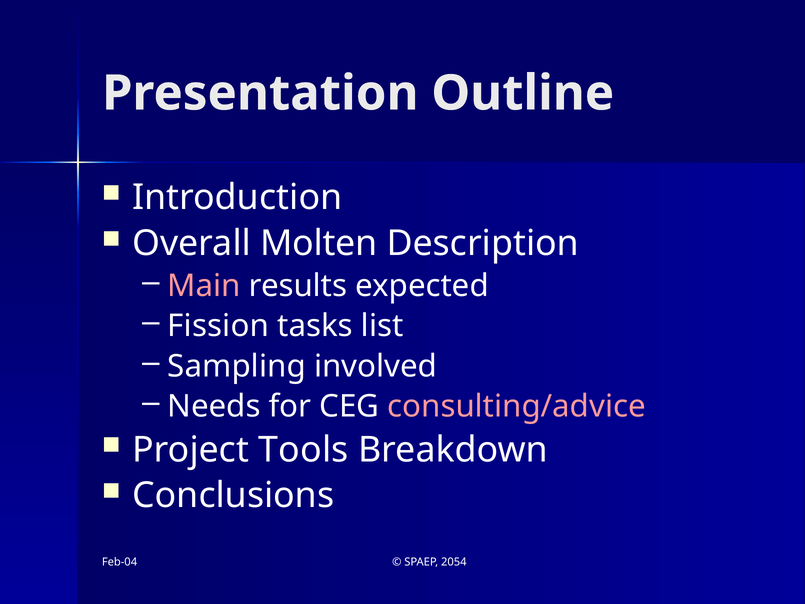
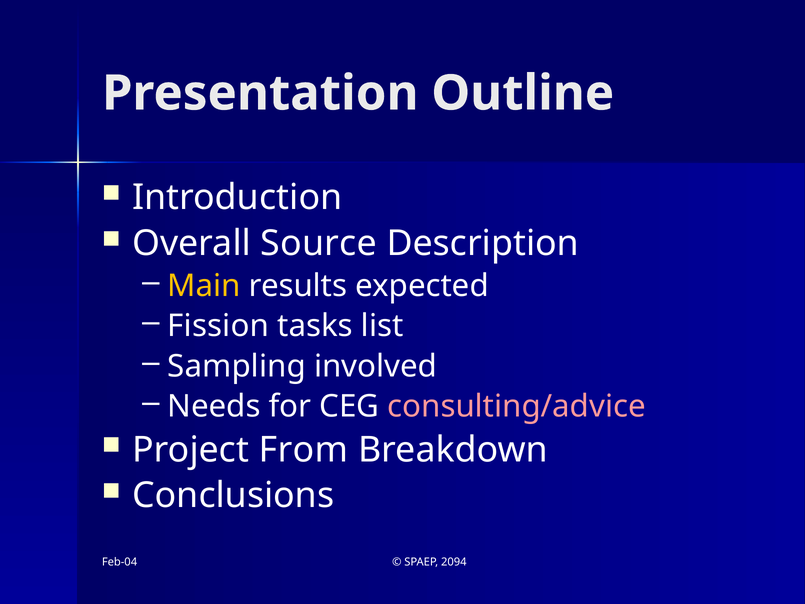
Molten: Molten -> Source (319, 243)
Main colour: pink -> yellow (204, 286)
Tools: Tools -> From (303, 450)
2054: 2054 -> 2094 (454, 562)
